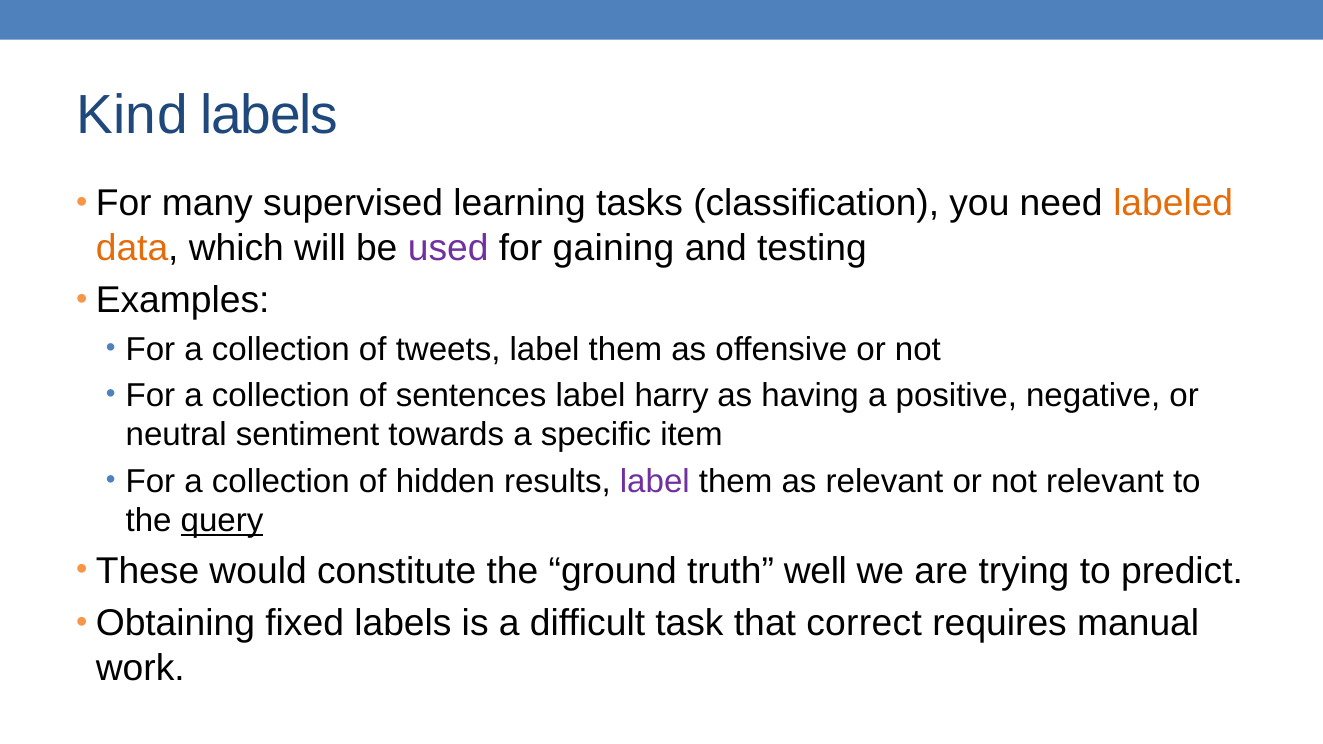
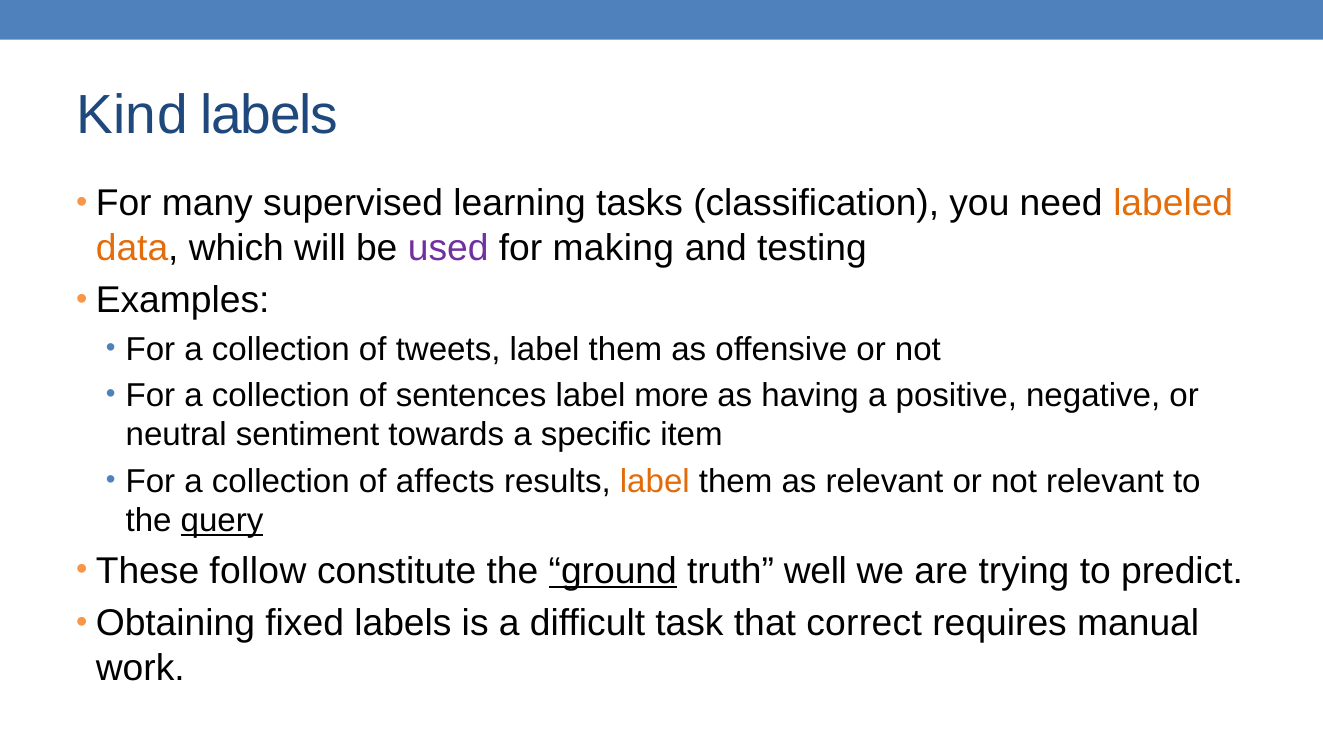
gaining: gaining -> making (613, 248)
harry: harry -> more (672, 395)
hidden: hidden -> affects (445, 481)
label colour: purple -> orange (655, 481)
would: would -> follow (258, 571)
ground underline: none -> present (613, 571)
